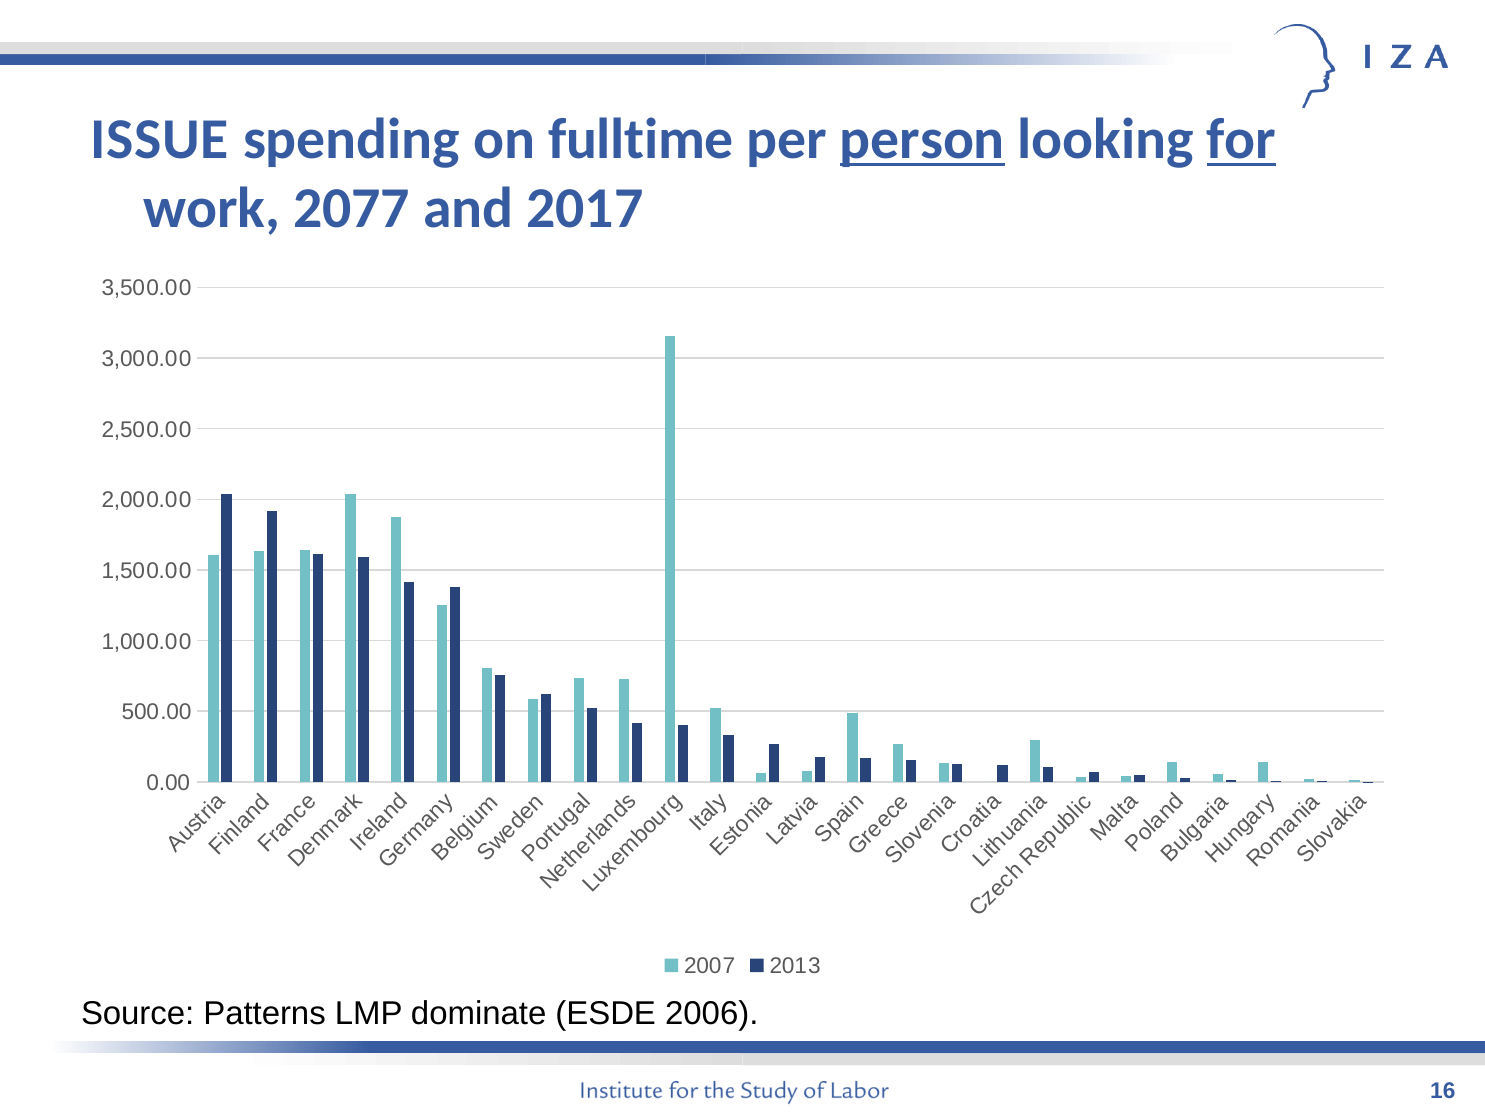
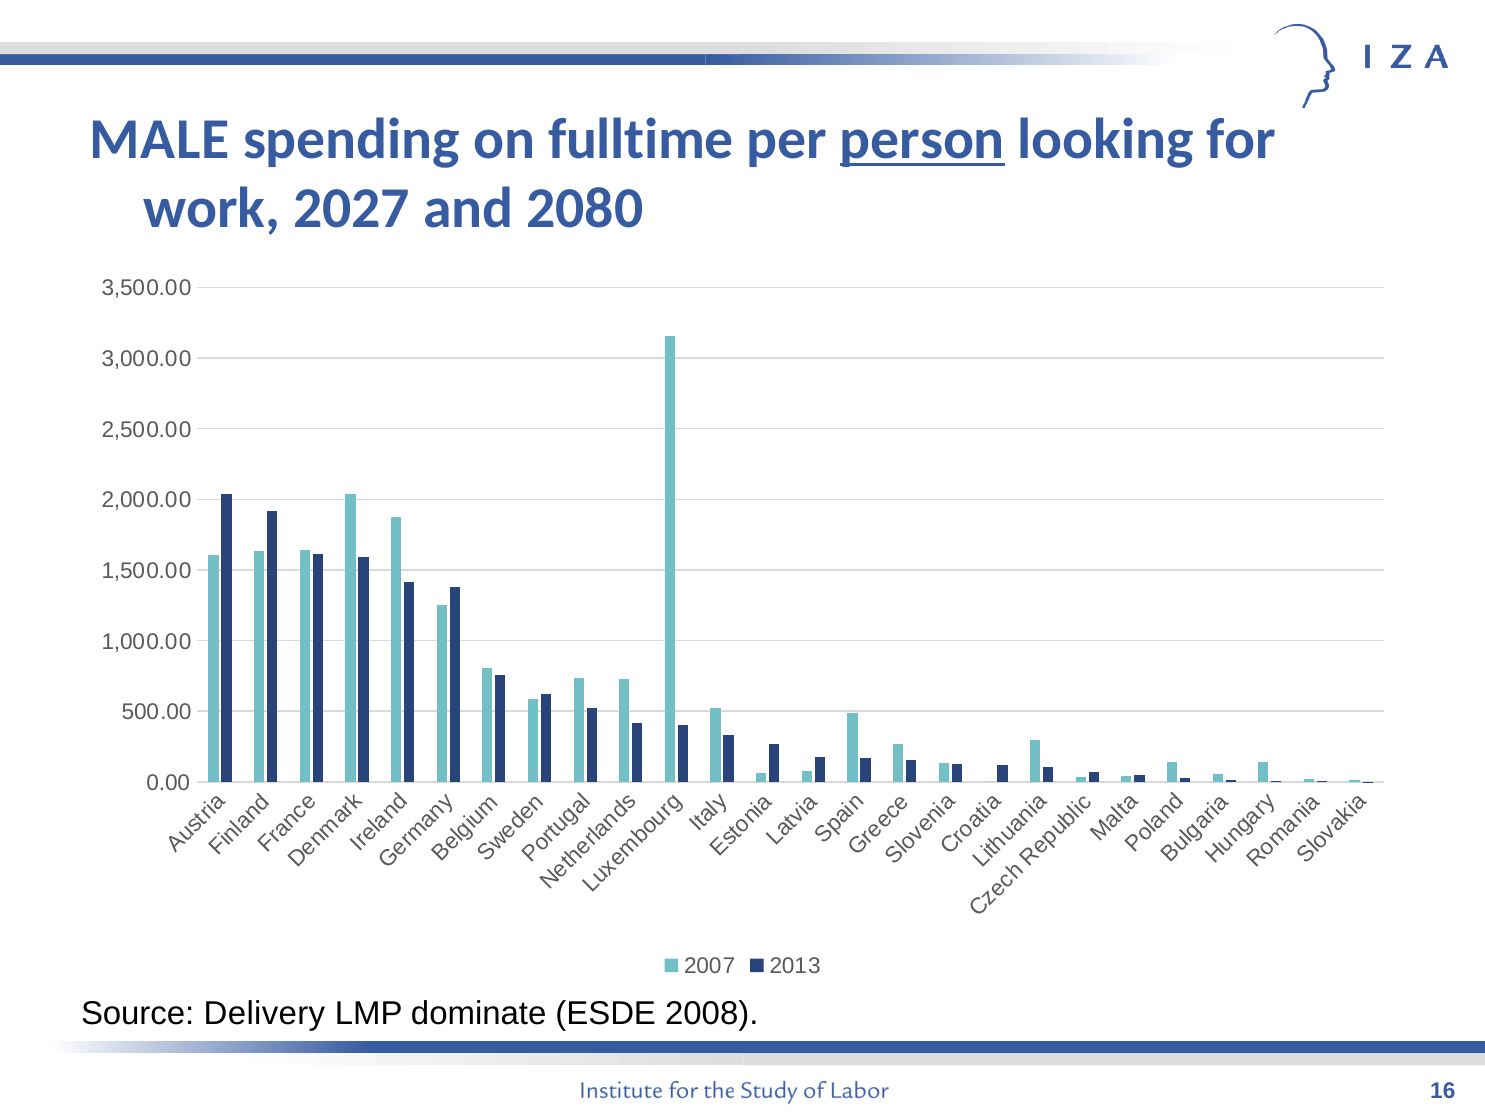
ISSUE: ISSUE -> MALE (160, 140)
for underline: present -> none (1242, 140)
2077: 2077 -> 2027 (352, 209)
2017: 2017 -> 2080 (585, 209)
Patterns: Patterns -> Delivery (264, 1015)
2006: 2006 -> 2008 (712, 1015)
